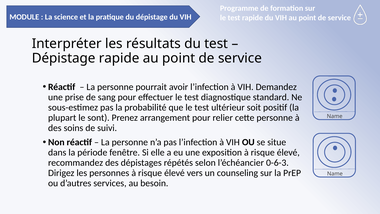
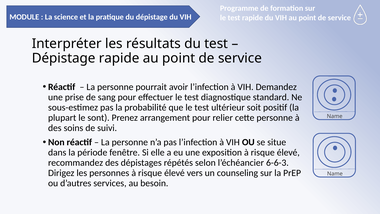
0-6-3: 0-6-3 -> 6-6-3 (277, 163)
